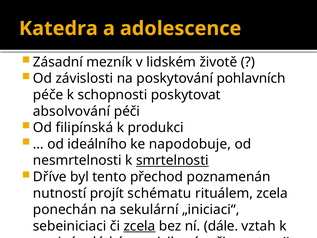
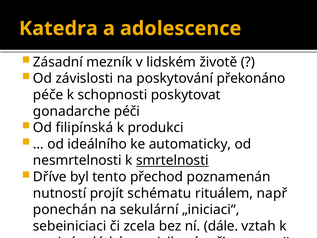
pohlavních: pohlavních -> překonáno (251, 78)
absolvování: absolvování -> gonadarche (72, 111)
napodobuje: napodobuje -> automaticky (190, 144)
rituálem zcela: zcela -> např (272, 193)
zcela underline: present -> none (139, 226)
